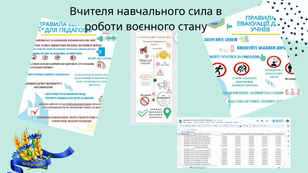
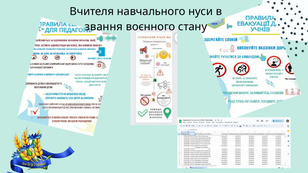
сила: сила -> нуси (201, 12)
роботи: роботи -> звання (104, 27)
